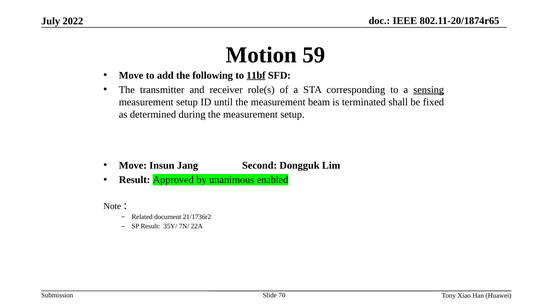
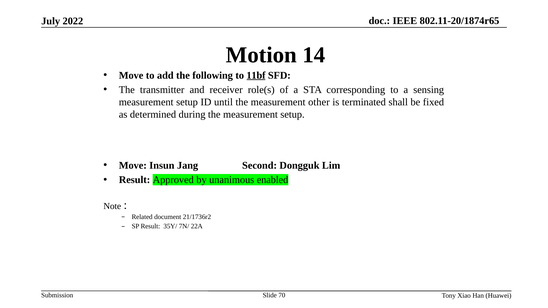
59: 59 -> 14 (314, 55)
sensing underline: present -> none (429, 90)
beam: beam -> other (319, 102)
